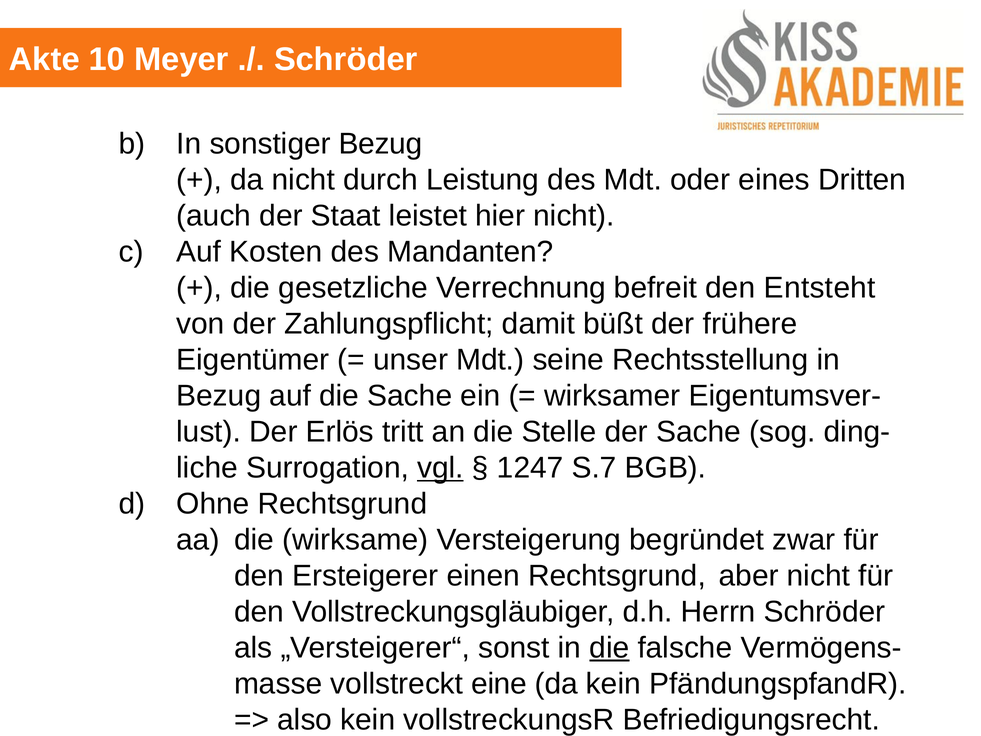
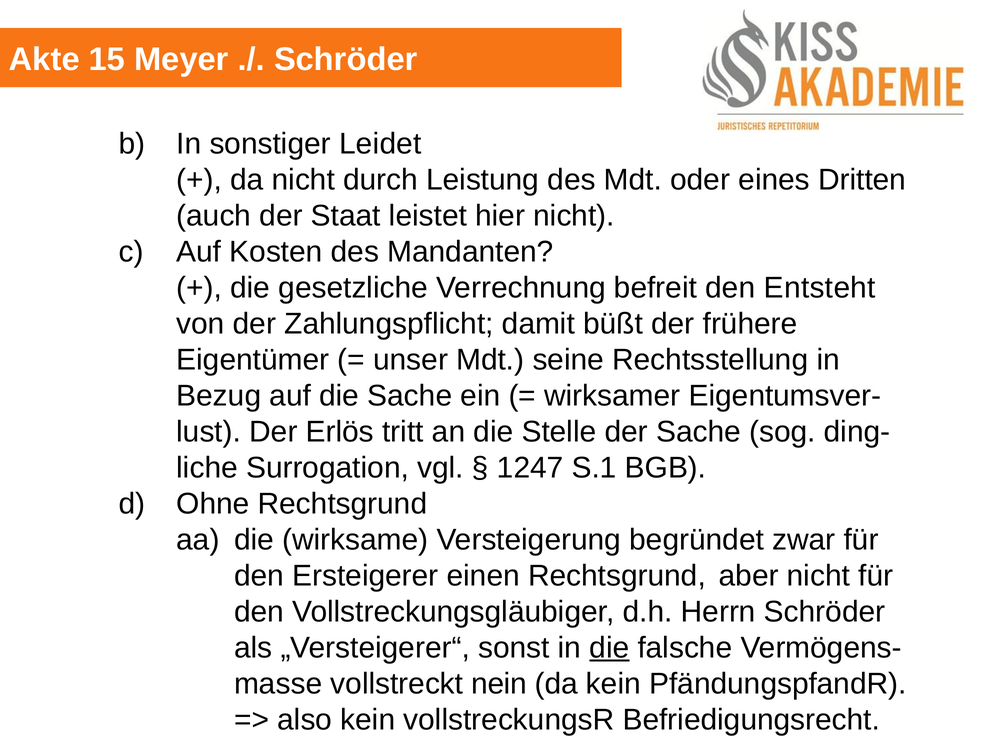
10: 10 -> 15 (107, 60)
sonstiger Bezug: Bezug -> Leidet (380, 144)
vgl underline: present -> none (440, 468)
S.7: S.7 -> S.1 (594, 468)
eine: eine -> nein (499, 683)
